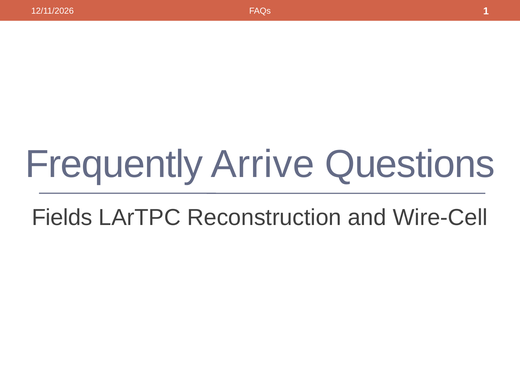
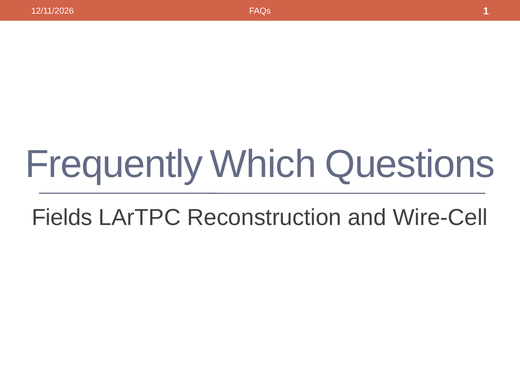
Arrive: Arrive -> Which (263, 164)
